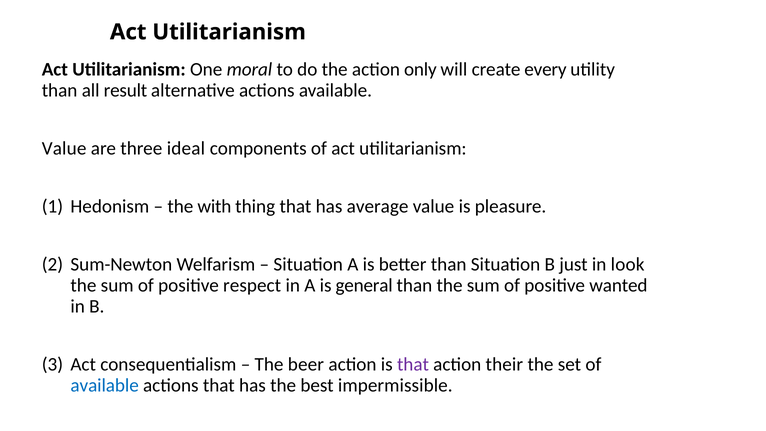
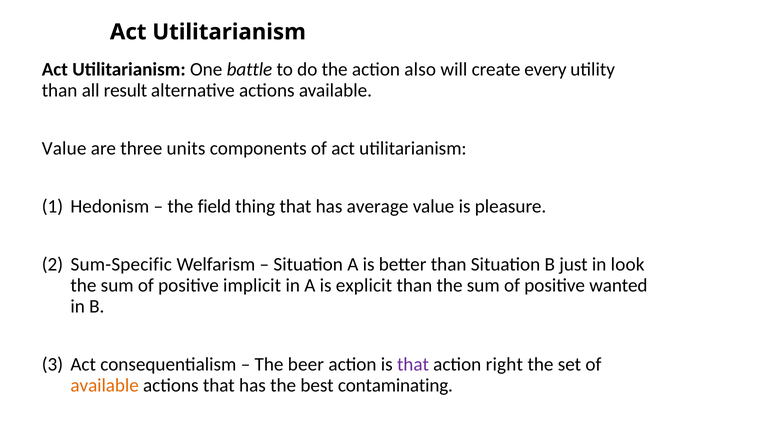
moral: moral -> battle (249, 69)
only: only -> also (420, 69)
ideal: ideal -> units (186, 148)
with: with -> field (214, 206)
Sum-Newton: Sum-Newton -> Sum-Specific (121, 264)
respect: respect -> implicit (252, 285)
general: general -> explicit (364, 285)
their: their -> right (504, 364)
available colour: blue -> orange (105, 386)
impermissible: impermissible -> contaminating (395, 386)
